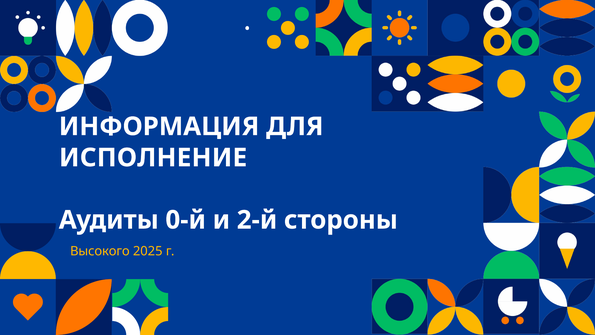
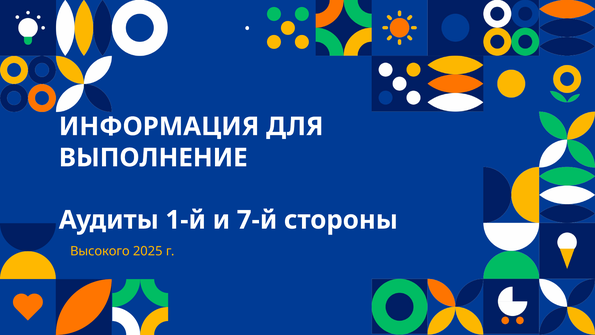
ИСПОЛНЕНИЕ: ИСПОЛНЕНИЕ -> ВЫПОЛНЕНИЕ (153, 158)
0-й: 0-й -> 1-й (186, 220)
2-й: 2-й -> 7-й (257, 220)
